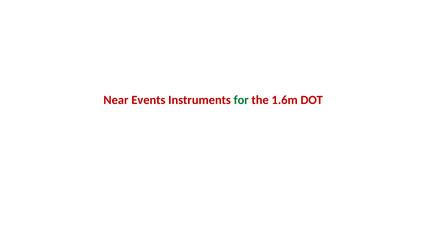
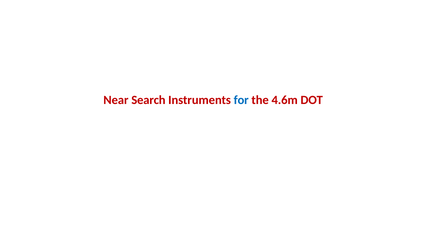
Events: Events -> Search (148, 100)
for colour: green -> blue (241, 100)
1.6m: 1.6m -> 4.6m (285, 100)
